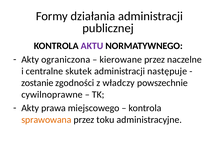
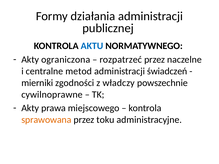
AKTU colour: purple -> blue (92, 46)
kierowane: kierowane -> rozpatrzeć (121, 60)
skutek: skutek -> metod (79, 71)
następuje: następuje -> świadczeń (167, 71)
zostanie: zostanie -> mierniki (37, 83)
